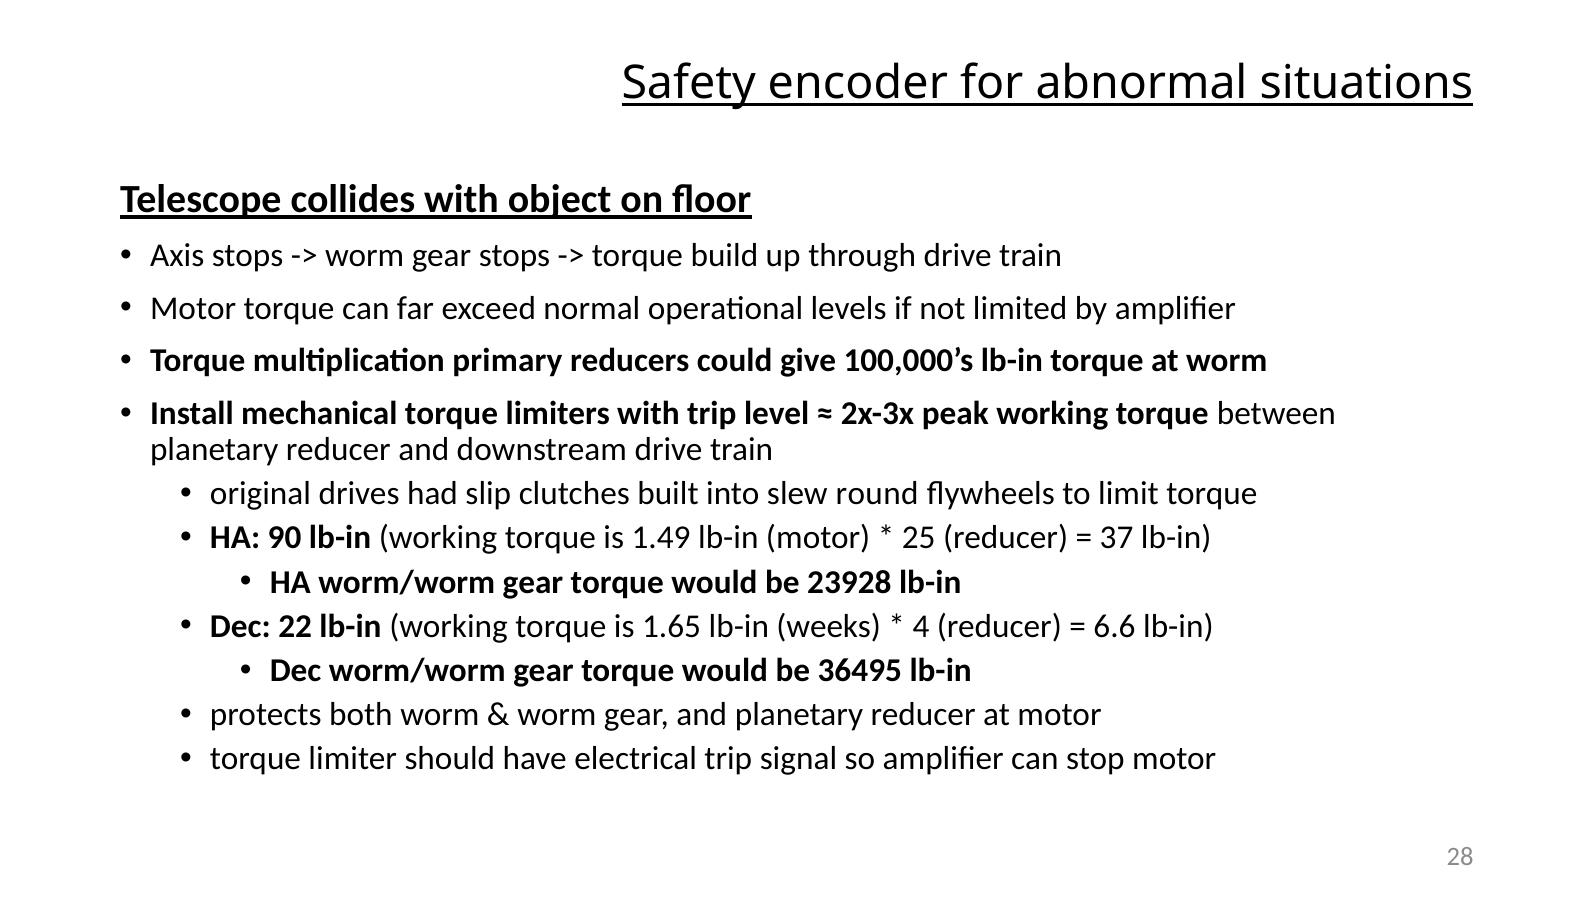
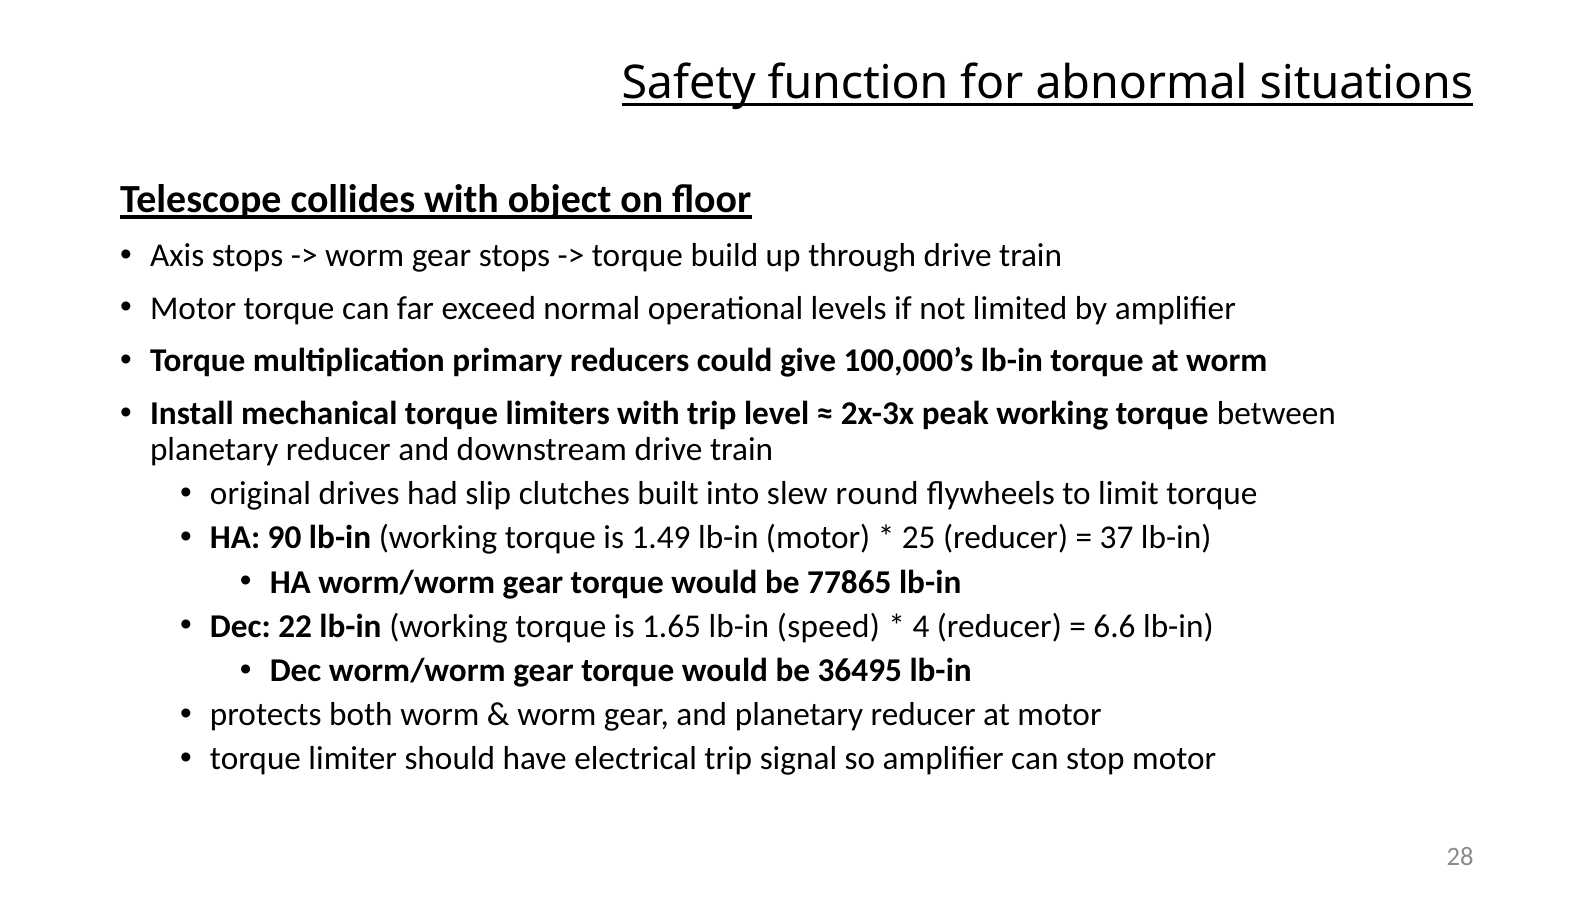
encoder: encoder -> function (858, 83)
23928: 23928 -> 77865 (849, 582)
weeks: weeks -> speed (828, 626)
